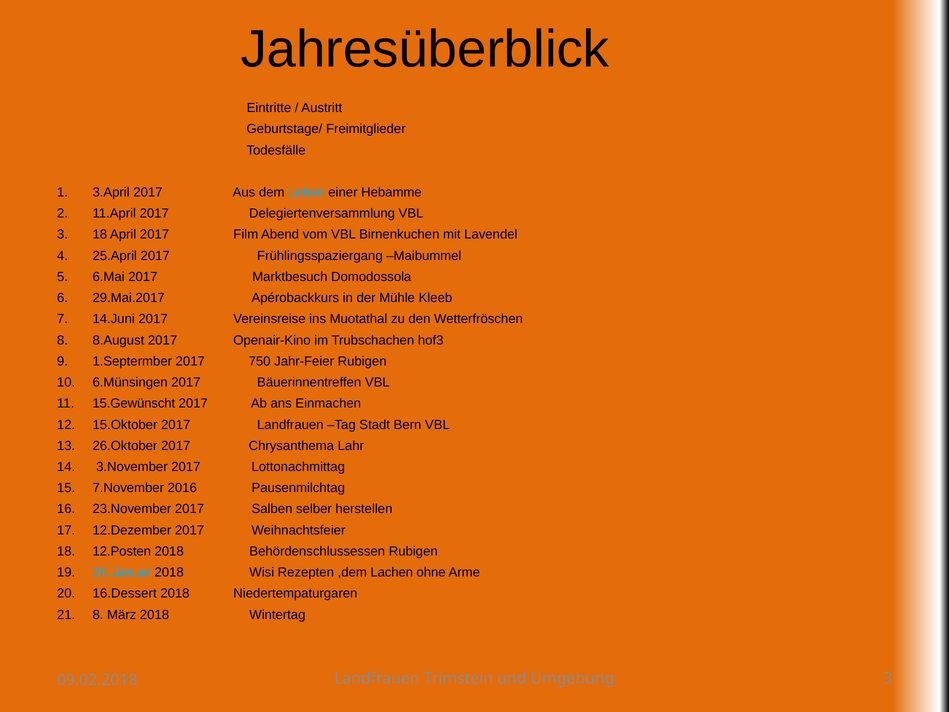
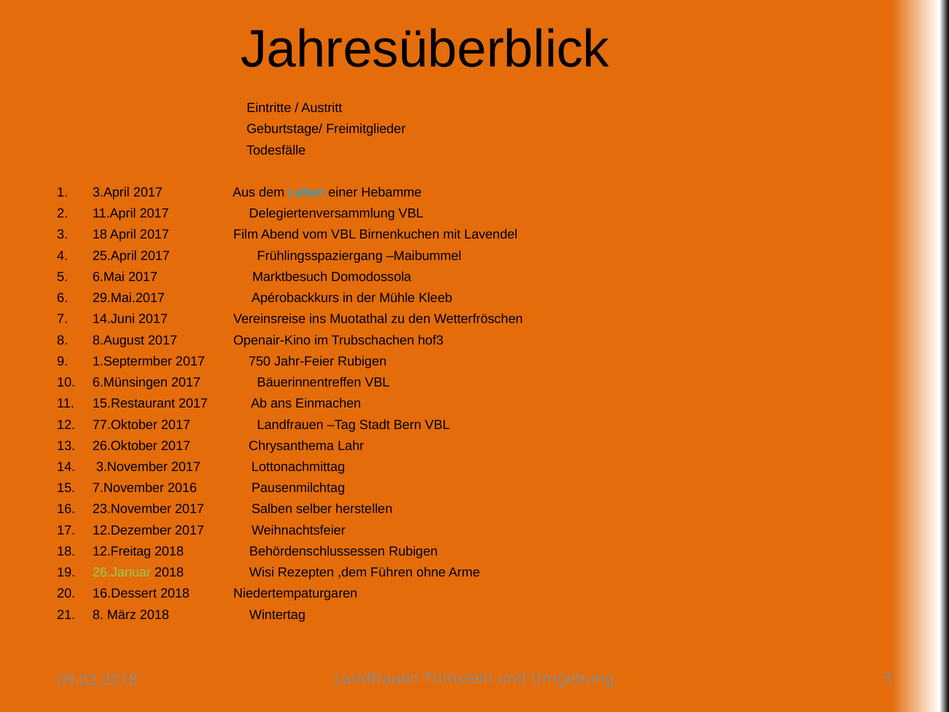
15.Gewünscht: 15.Gewünscht -> 15.Restaurant (134, 403)
15.Oktober: 15.Oktober -> 77.Oktober (125, 425)
12.Posten: 12.Posten -> 12.Freitag (122, 551)
26.Januar colour: light blue -> light green (122, 572)
Lachen: Lachen -> Führen (392, 572)
